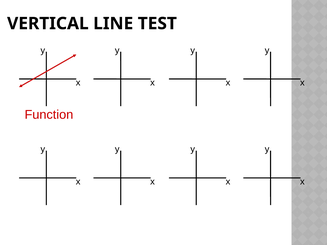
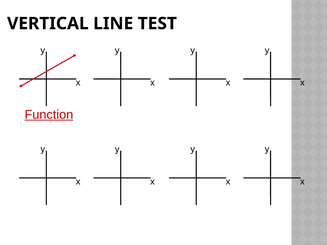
Function underline: none -> present (49, 115)
